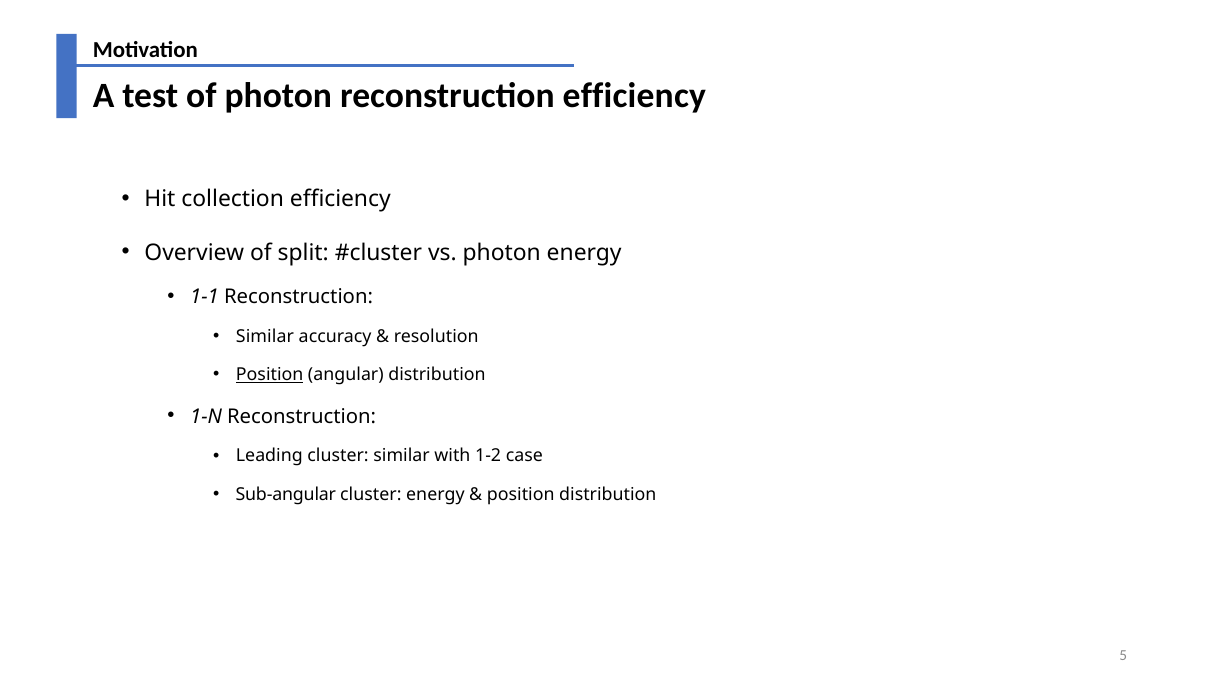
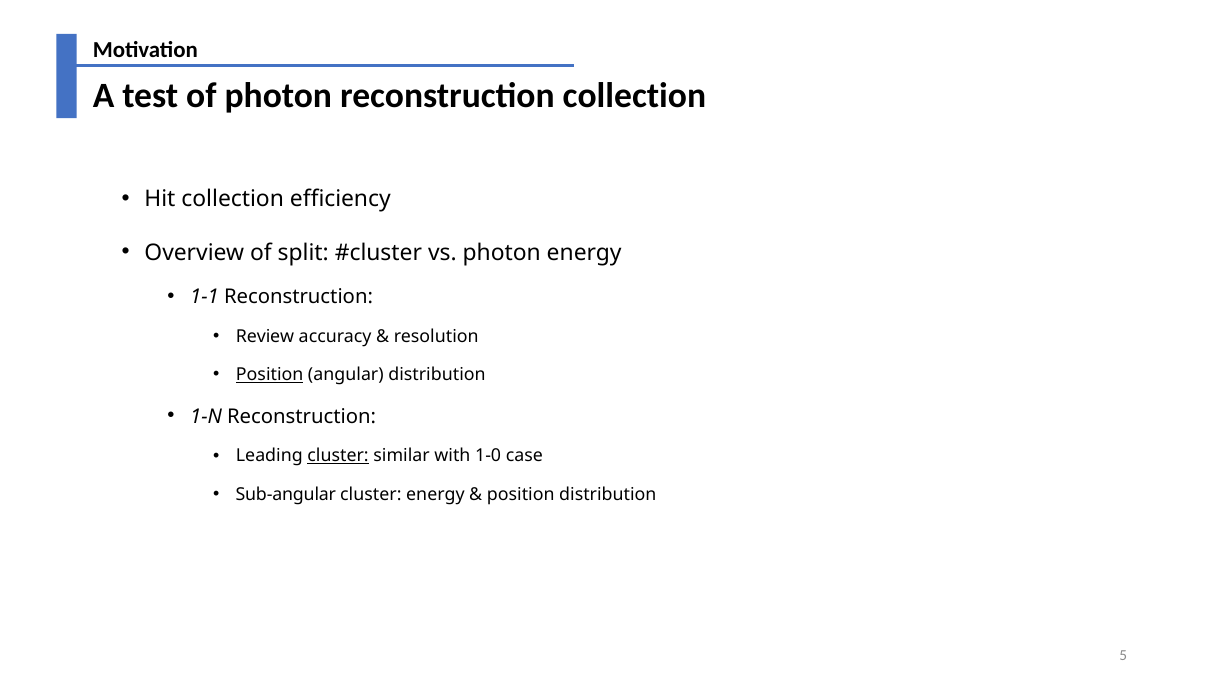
reconstruction efficiency: efficiency -> collection (634, 96)
Similar: Similar -> Review (265, 337)
cluster underline: none -> present (338, 456)
1-2: 1-2 -> 1-0 (488, 456)
